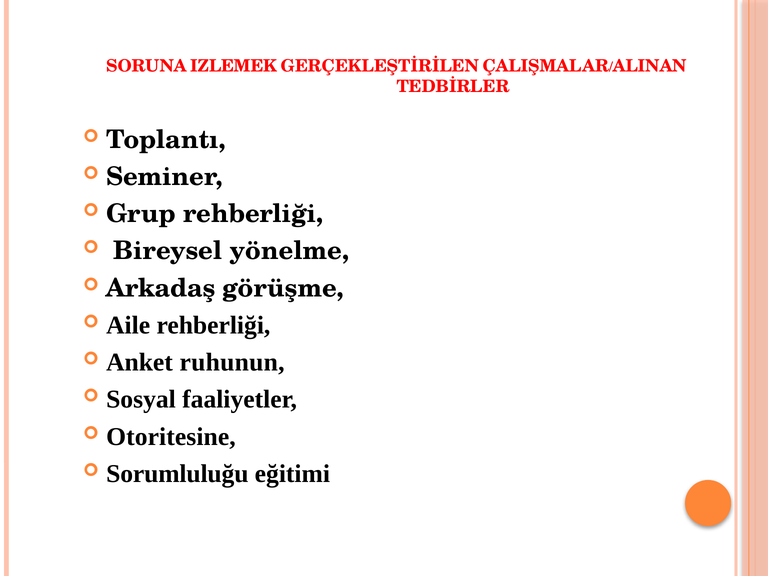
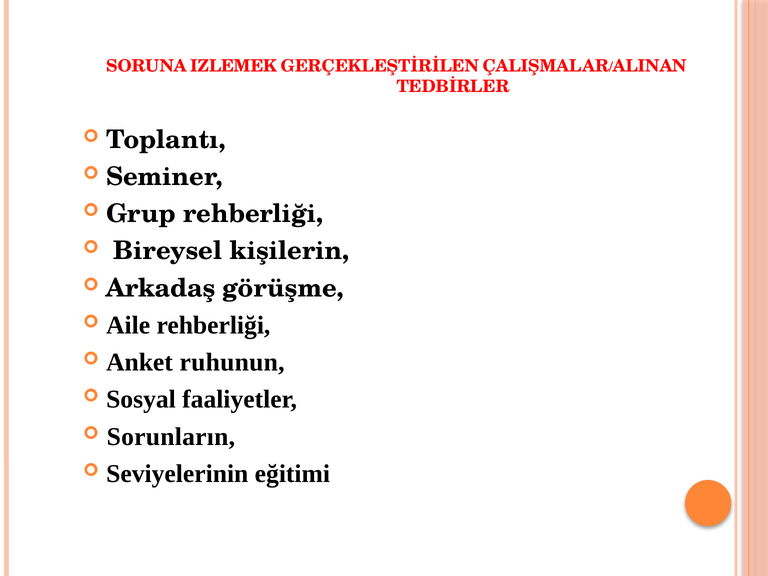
yönelme: yönelme -> kişilerin (289, 251)
Otoritesine: Otoritesine -> Sorunların (171, 437)
Sorumluluğu: Sorumluluğu -> Seviyelerinin (177, 474)
